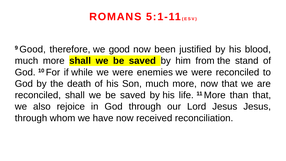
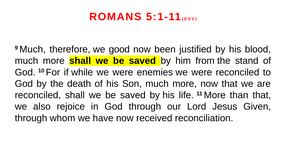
9 Good: Good -> Much (33, 49)
Jesus Jesus: Jesus -> Given (257, 107)
